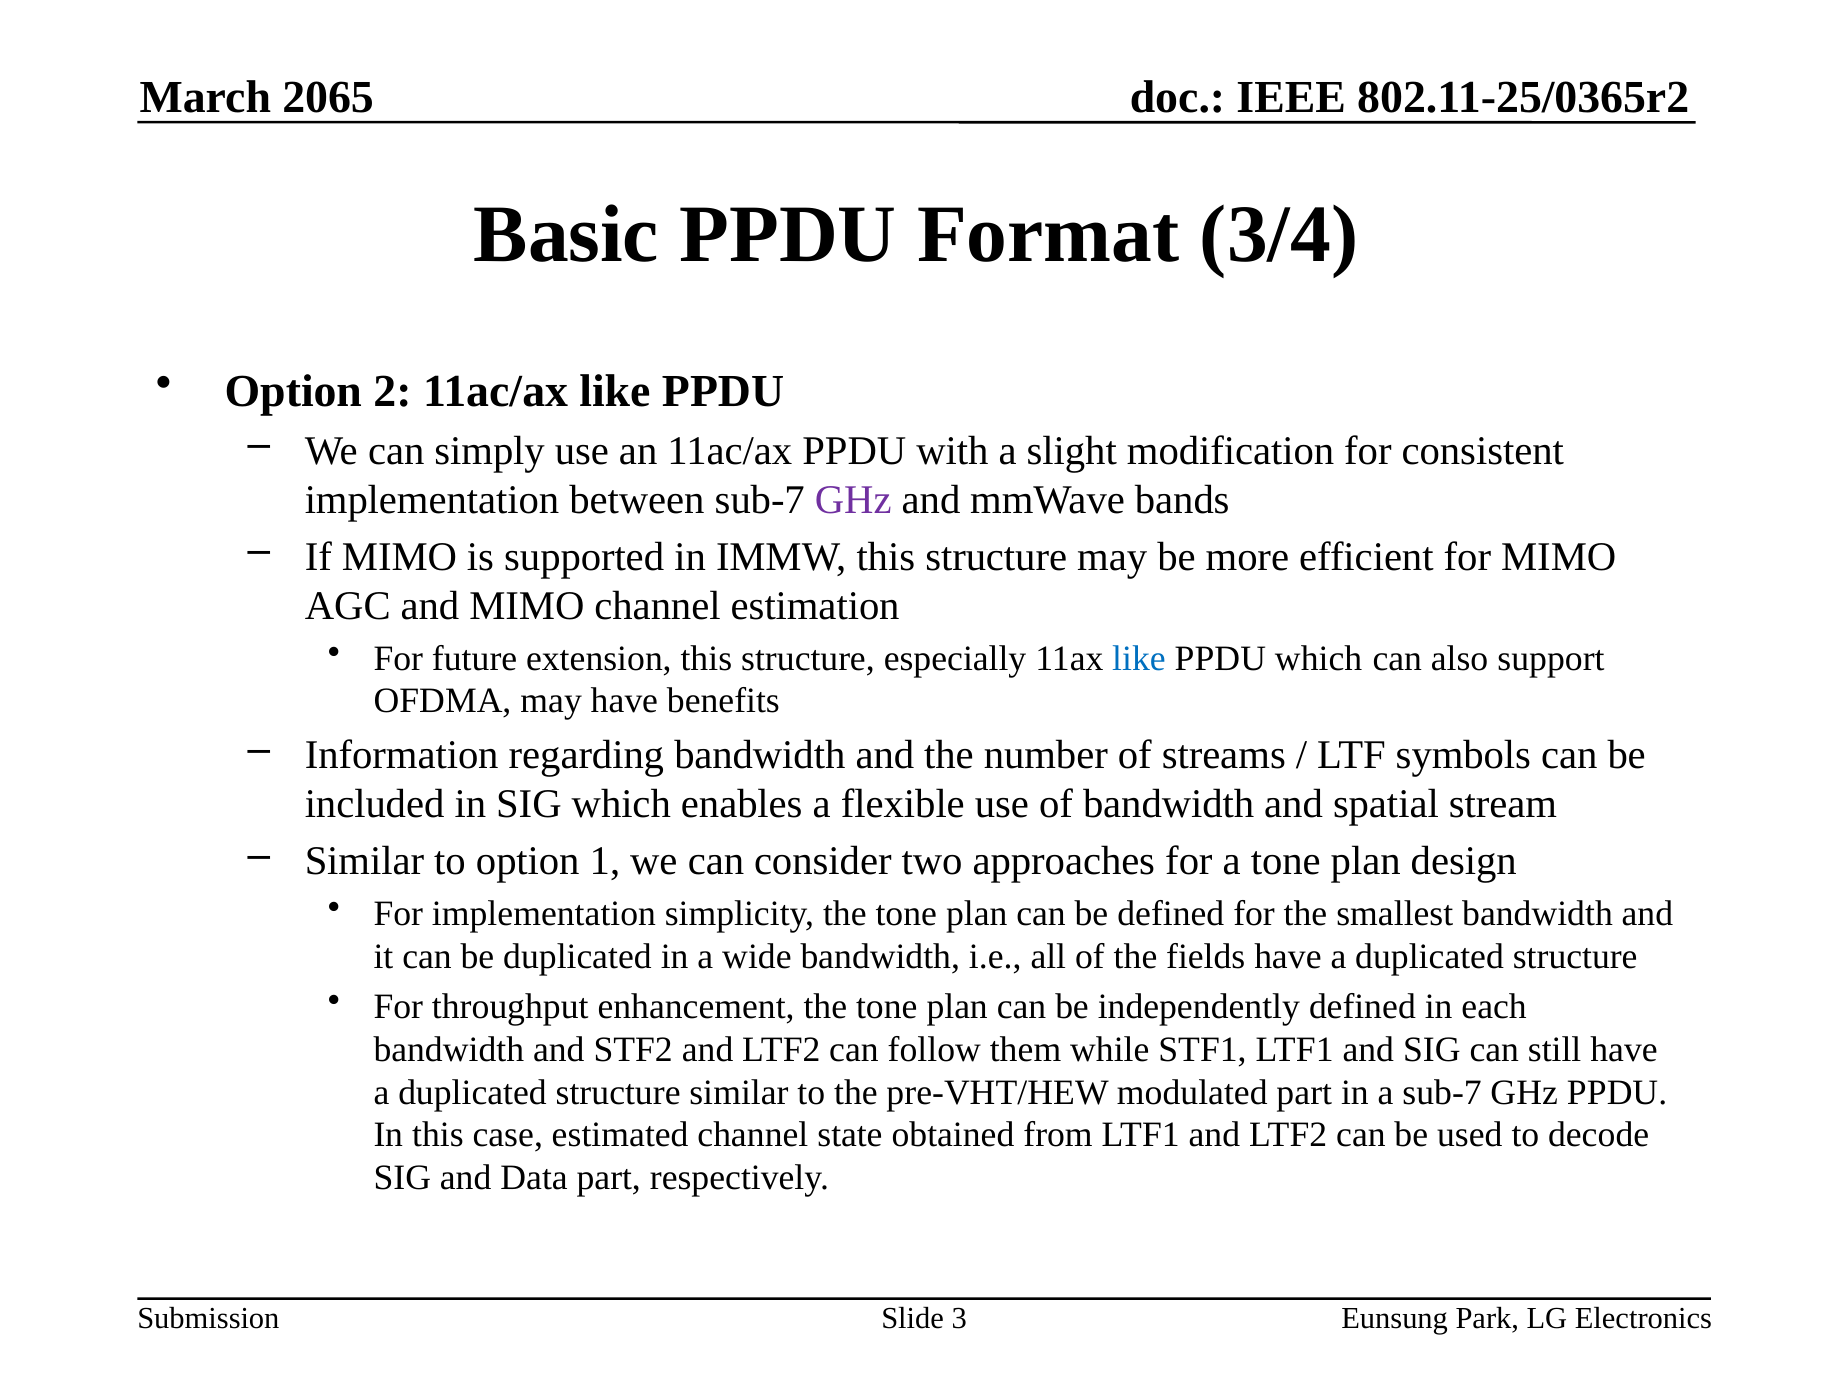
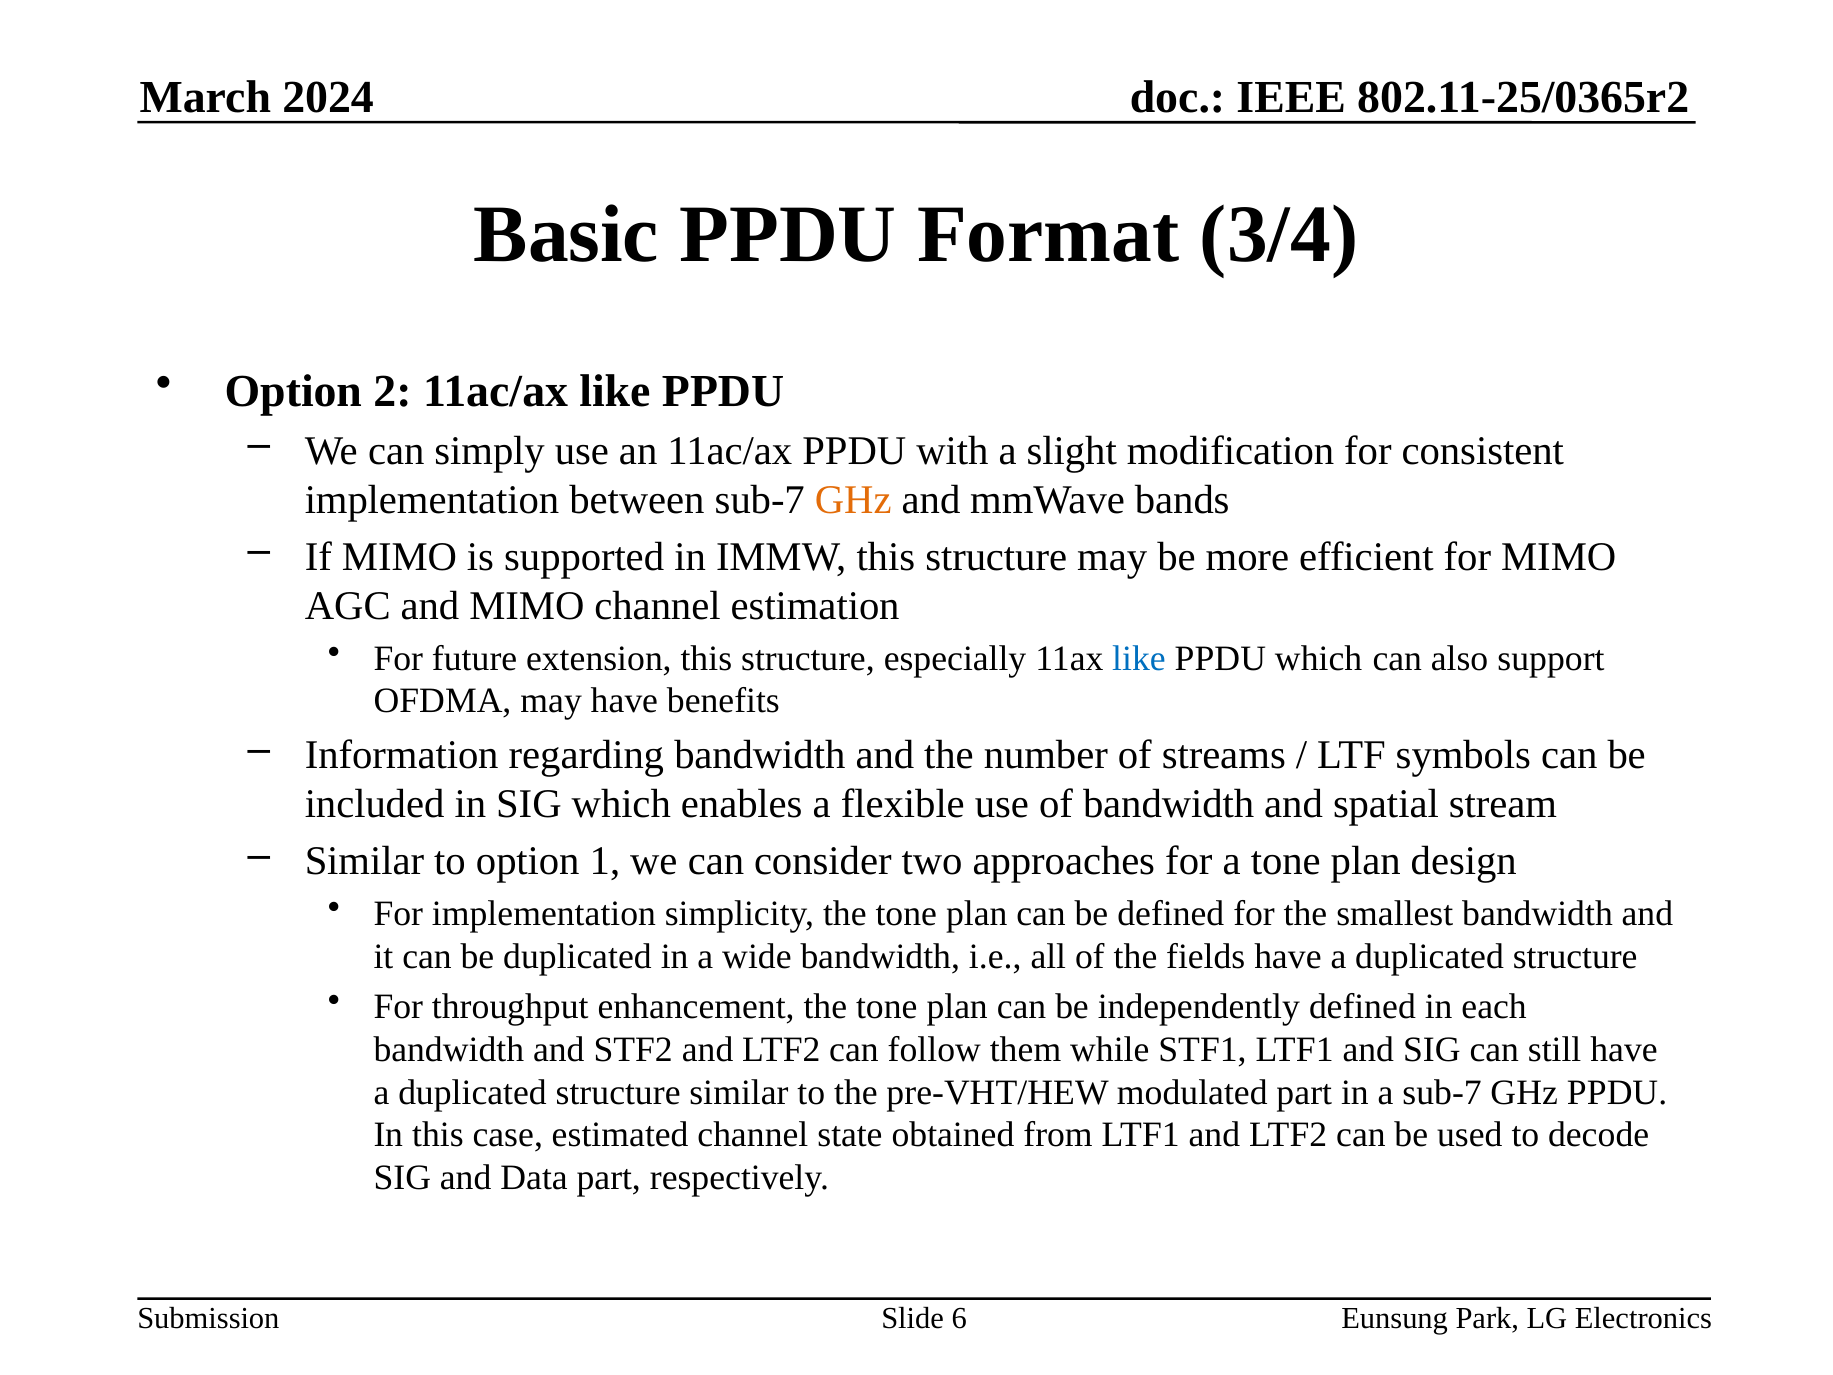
2065: 2065 -> 2024 (328, 98)
GHz colour: purple -> orange (853, 500)
3: 3 -> 6 (959, 1318)
